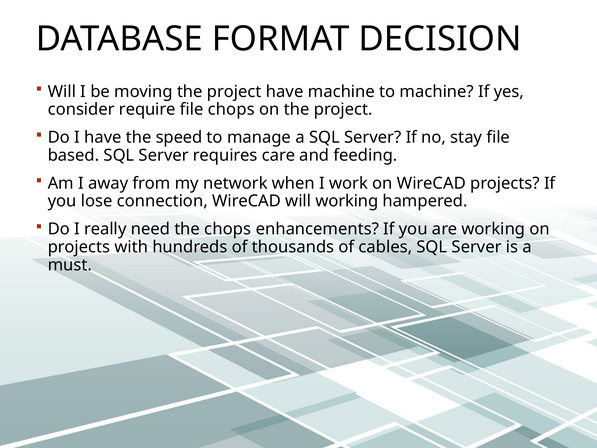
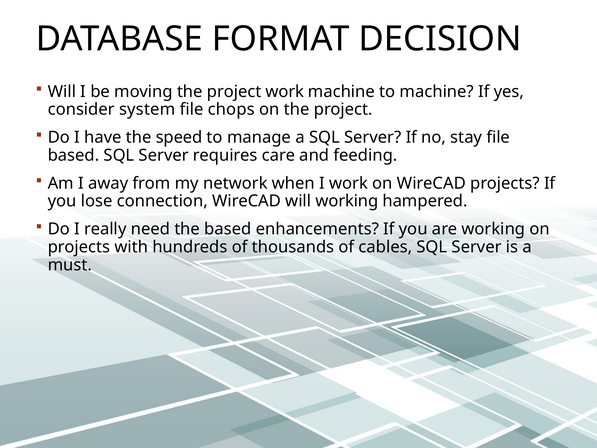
project have: have -> work (285, 91)
require: require -> system (147, 109)
the chops: chops -> based (228, 229)
